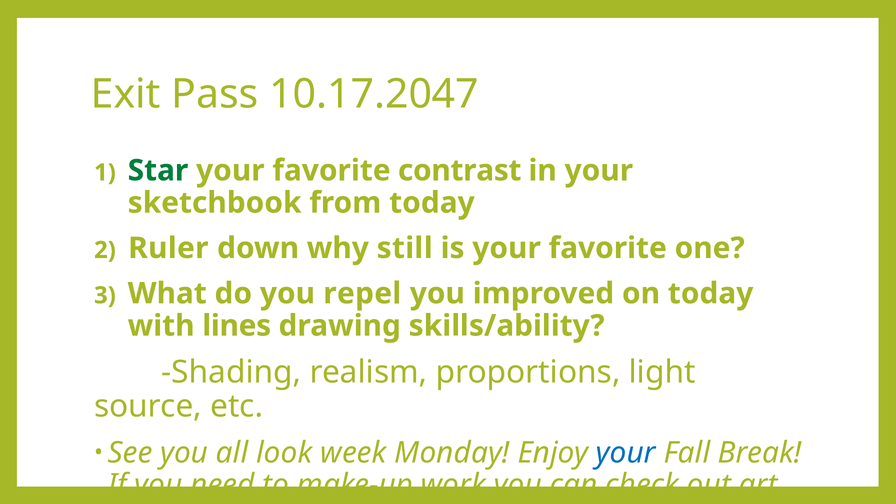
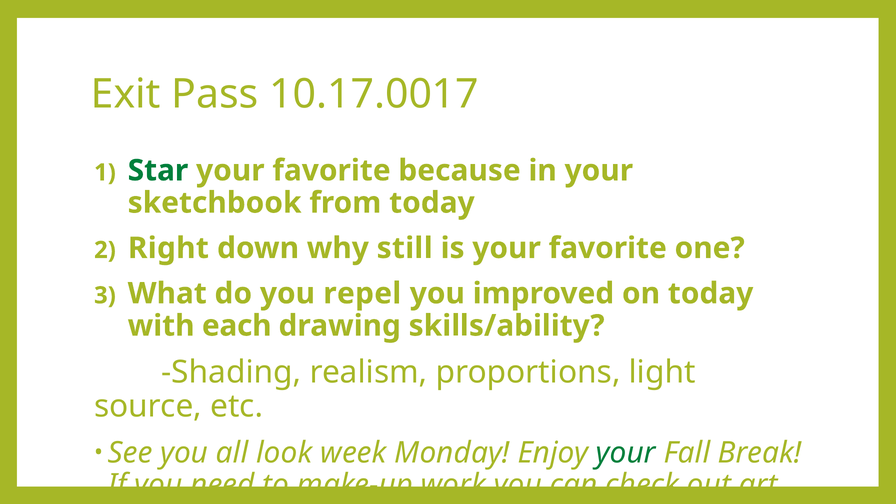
10.17.2047: 10.17.2047 -> 10.17.0017 (374, 94)
contrast: contrast -> because (460, 171)
Ruler: Ruler -> Right (168, 248)
lines: lines -> each (237, 326)
your colour: blue -> green (626, 453)
